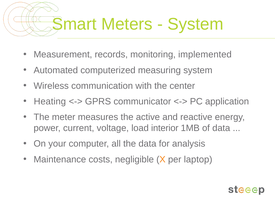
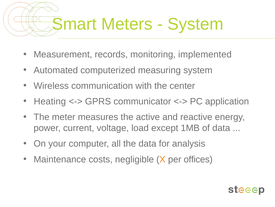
interior: interior -> except (165, 128)
laptop: laptop -> offices (198, 159)
